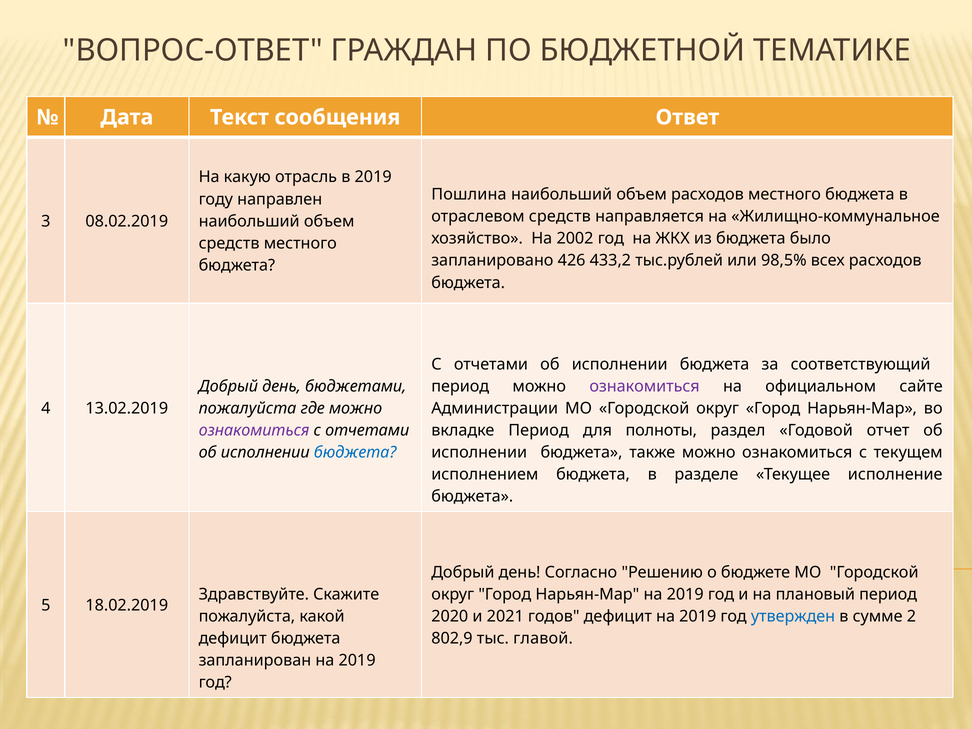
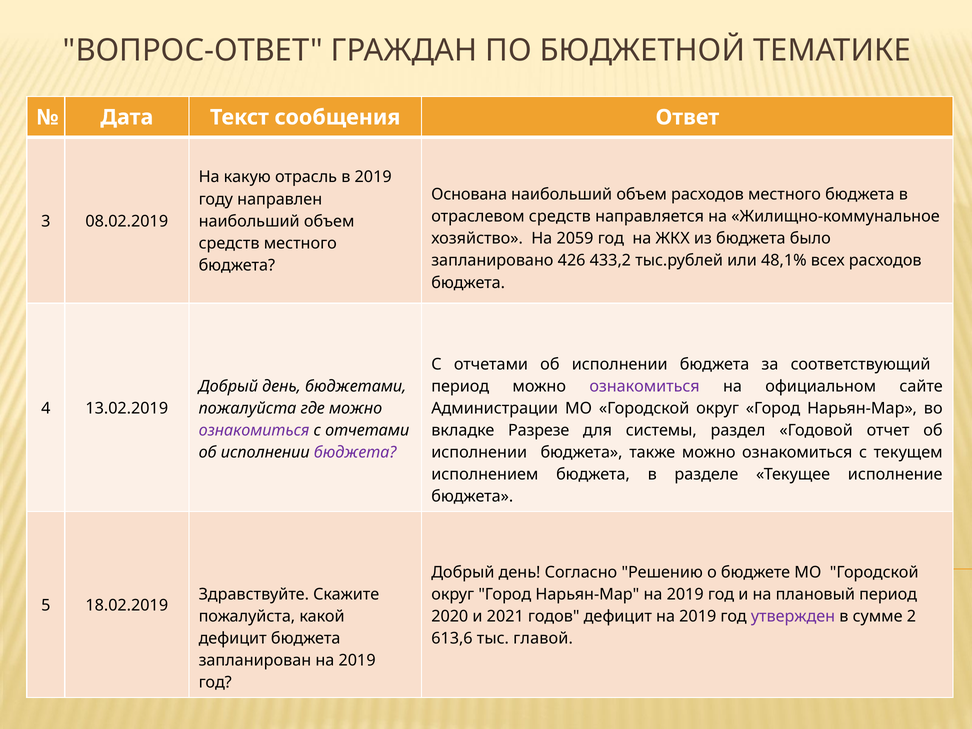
Пошлина: Пошлина -> Основана (469, 194)
2002: 2002 -> 2059 (575, 239)
98,5%: 98,5% -> 48,1% (784, 261)
вкладке Период: Период -> Разрезе (539, 430)
полноты: полноты -> системы (661, 430)
бюджета colour: blue -> purple (355, 452)
утвержден colour: blue -> purple (793, 616)
802,9: 802,9 -> 613,6 (452, 638)
